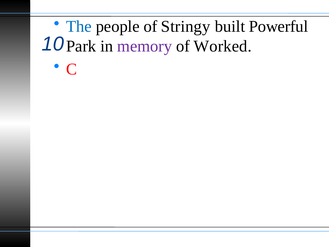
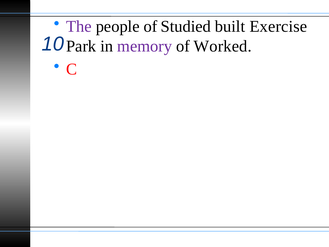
The colour: blue -> purple (79, 26)
Stringy: Stringy -> Studied (186, 26)
Powerful: Powerful -> Exercise (278, 26)
